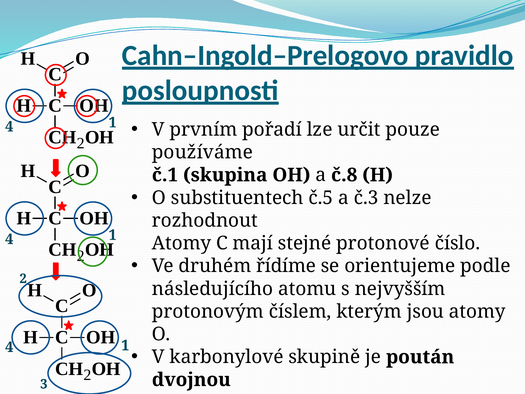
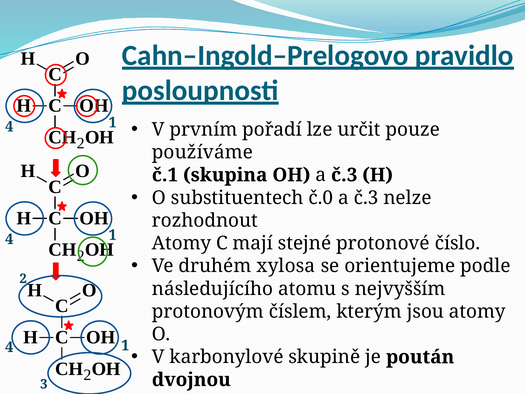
OH a č.8: č.8 -> č.3 (344, 175)
č.5: č.5 -> č.0 (321, 198)
řídíme: řídíme -> xylosa (286, 266)
